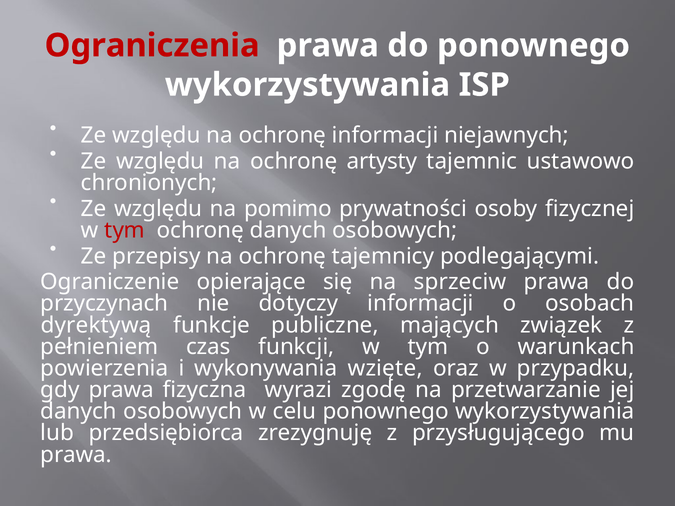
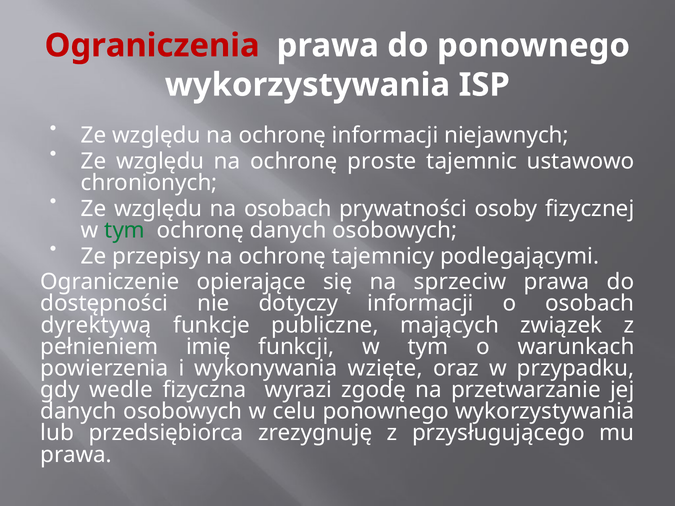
artysty: artysty -> proste (382, 161)
na pomimo: pomimo -> osobach (288, 209)
tym colour: red -> green (125, 230)
przyczynach: przyczynach -> dostępności (104, 304)
czas: czas -> imię (209, 347)
gdy prawa: prawa -> wedle (121, 390)
